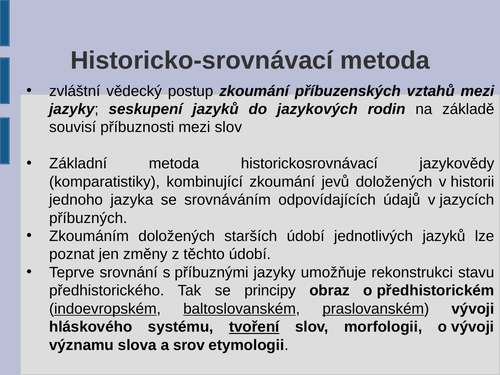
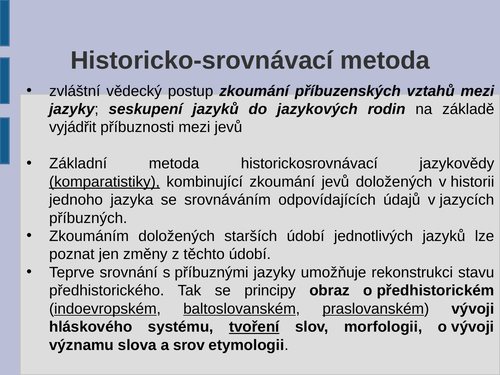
souvisí: souvisí -> vyjádřit (73, 127)
mezi slov: slov -> jevů (228, 127)
komparatistiky underline: none -> present (105, 182)
